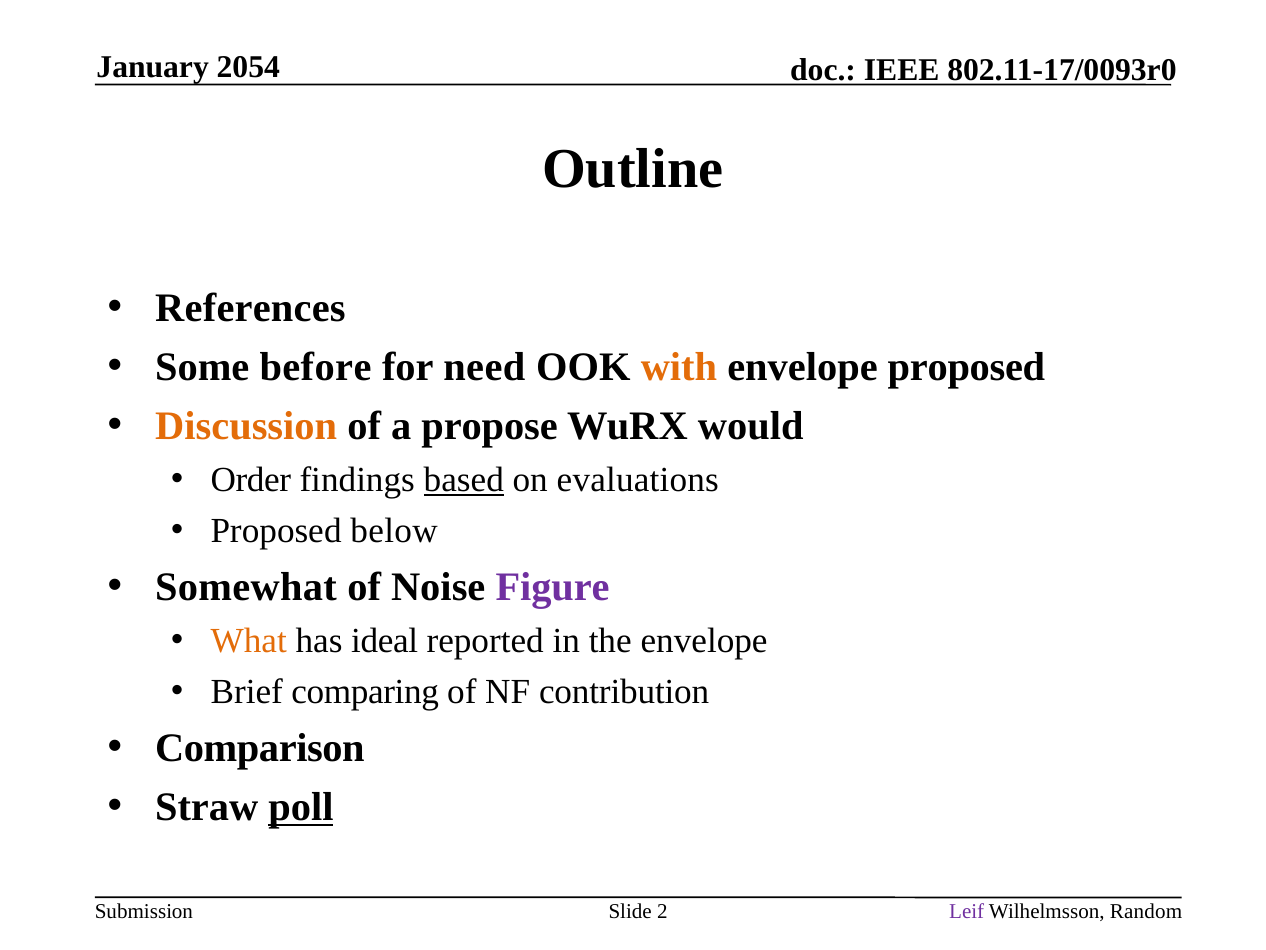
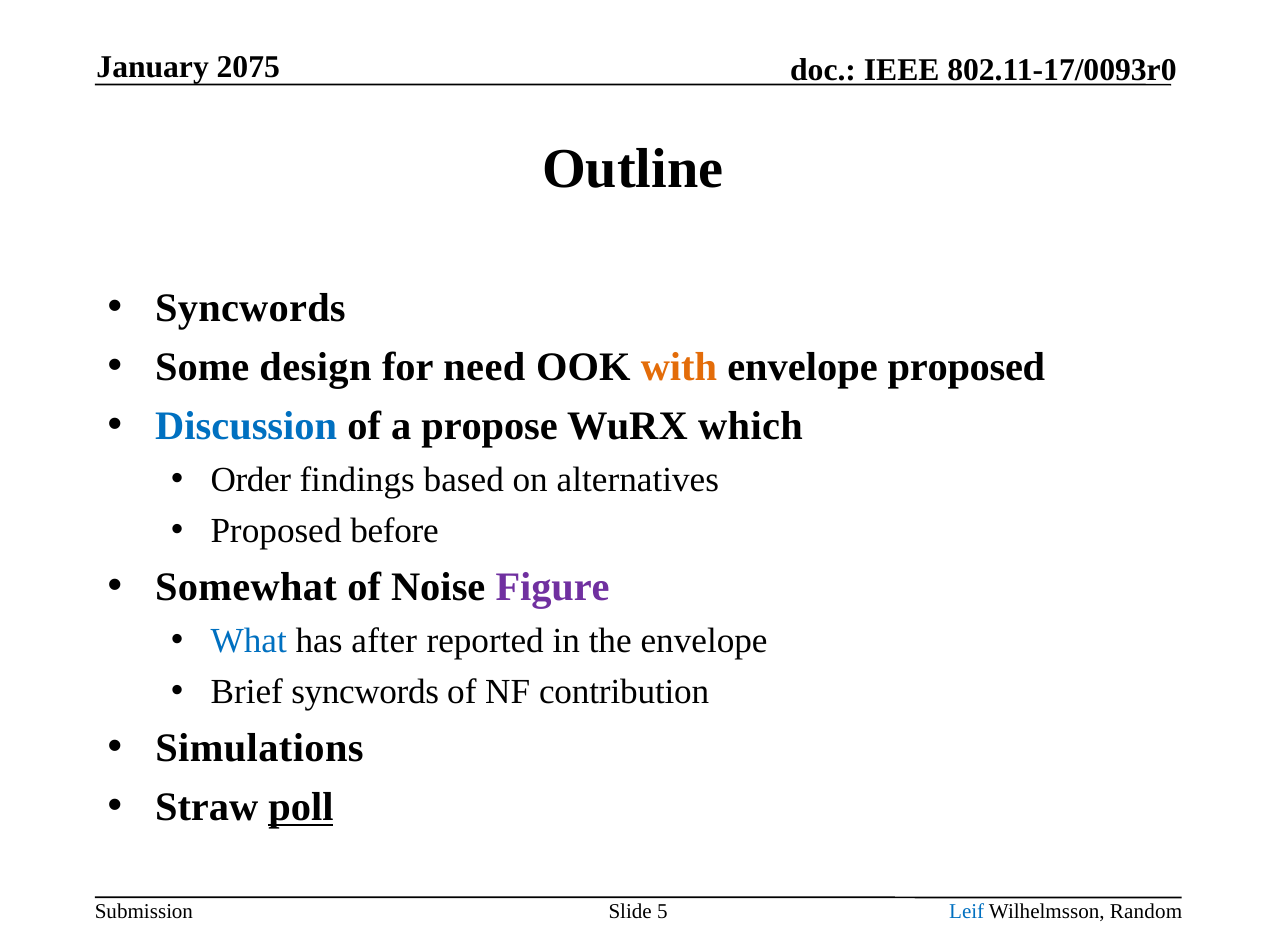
2054: 2054 -> 2075 (248, 67)
References: References -> Syncwords (250, 308)
before: before -> design (315, 367)
Discussion colour: orange -> blue (246, 426)
would: would -> which (751, 426)
based underline: present -> none (464, 480)
evaluations: evaluations -> alternatives (638, 480)
below: below -> before (394, 531)
What colour: orange -> blue (249, 641)
ideal: ideal -> after (384, 641)
Brief comparing: comparing -> syncwords (365, 692)
Comparison: Comparison -> Simulations (259, 748)
2: 2 -> 5 (662, 911)
Leif colour: purple -> blue (967, 911)
